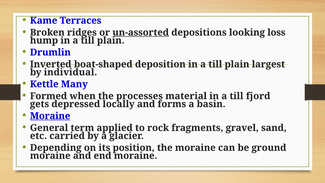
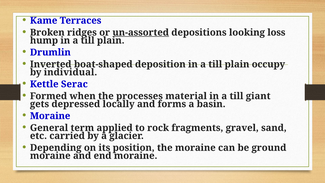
largest: largest -> occupy (268, 64)
Many: Many -> Serac (74, 84)
fjord: fjord -> giant (258, 96)
Moraine underline: present -> none (50, 116)
